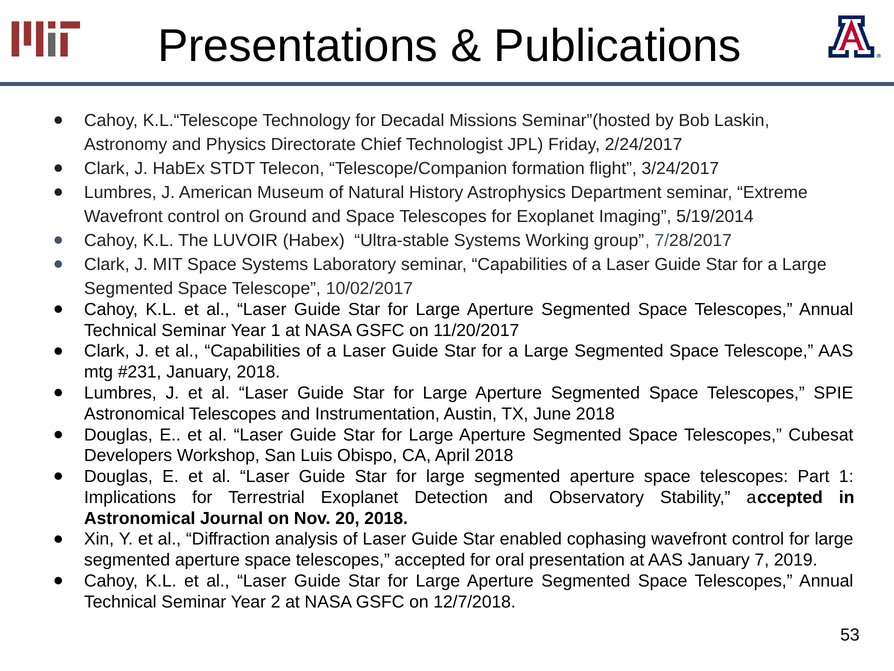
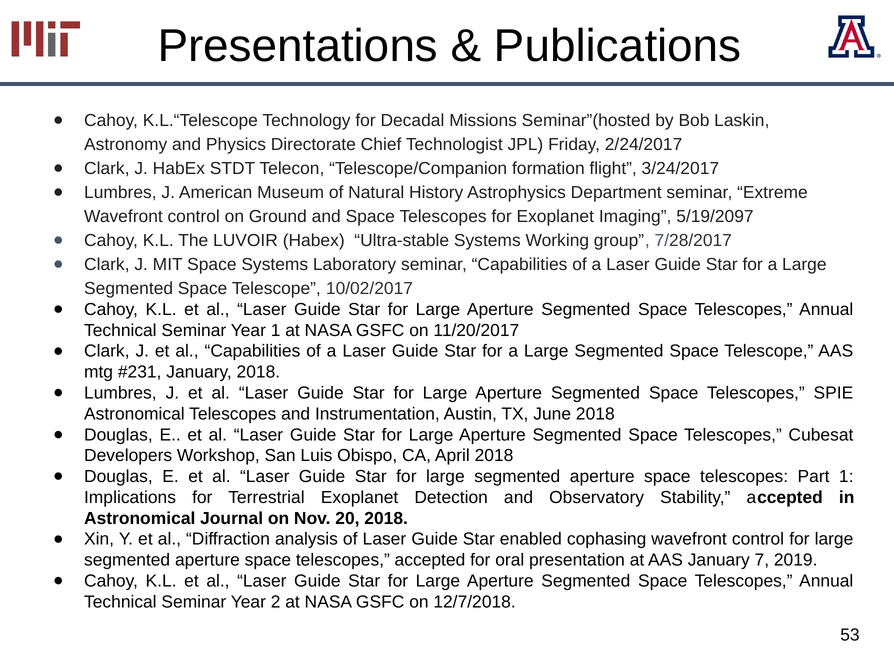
5/19/2014: 5/19/2014 -> 5/19/2097 (715, 216)
